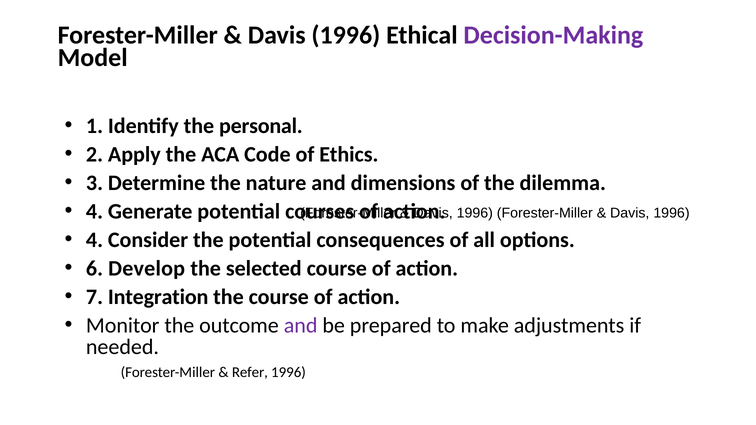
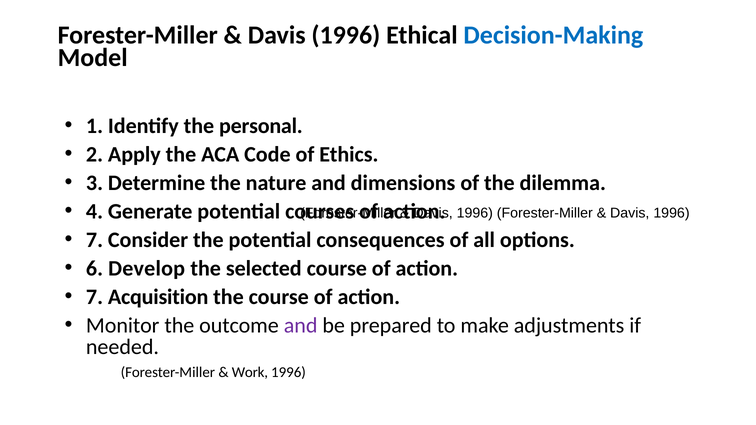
Decision-Making colour: purple -> blue (553, 35)
4: 4 -> 7 (95, 240)
Integration: Integration -> Acquisition (158, 297)
Refer: Refer -> Work (250, 372)
